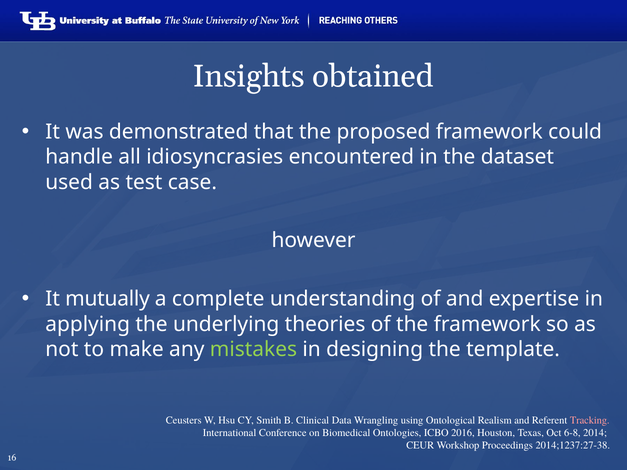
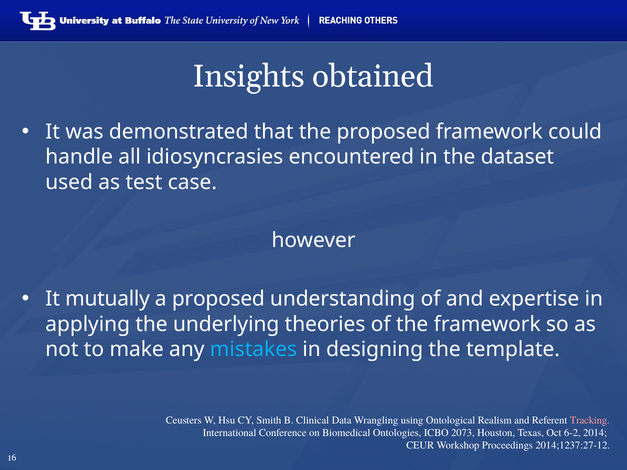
a complete: complete -> proposed (218, 299)
mistakes colour: light green -> light blue (253, 349)
2016: 2016 -> 2073 (463, 433)
6-8: 6-8 -> 6-2 (572, 433)
2014;1237:27-38: 2014;1237:27-38 -> 2014;1237:27-12 (573, 445)
